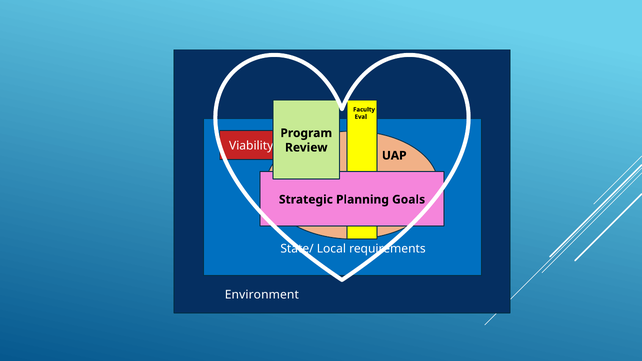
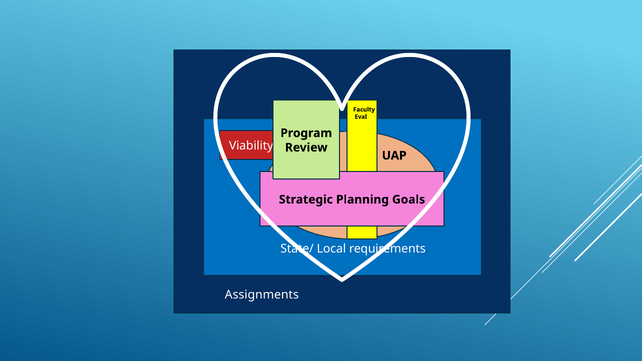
Environment: Environment -> Assignments (262, 295)
